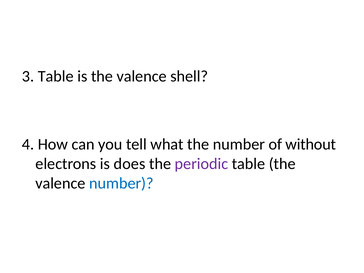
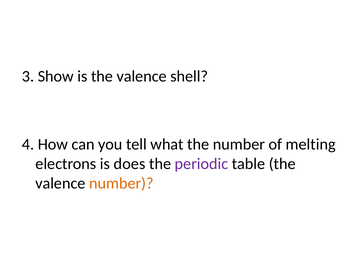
3 Table: Table -> Show (56, 76)
without: without -> melting (311, 144)
number colour: blue -> orange (121, 183)
